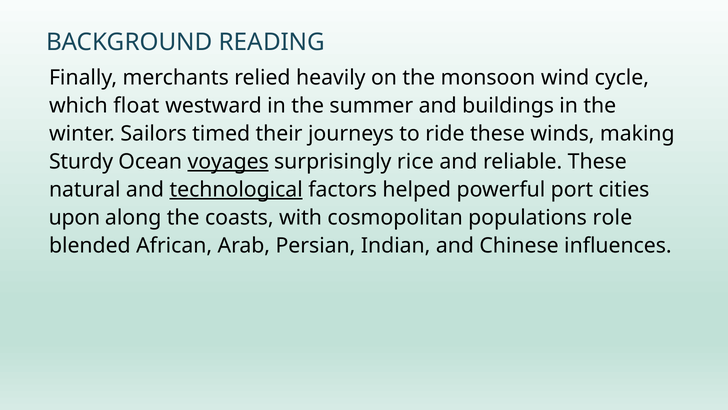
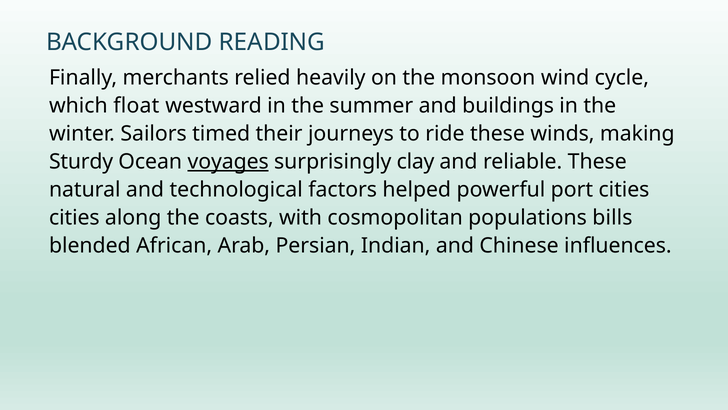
rice: rice -> clay (416, 162)
technological underline: present -> none (236, 190)
upon: upon -> cities (74, 218)
role: role -> bills (612, 218)
